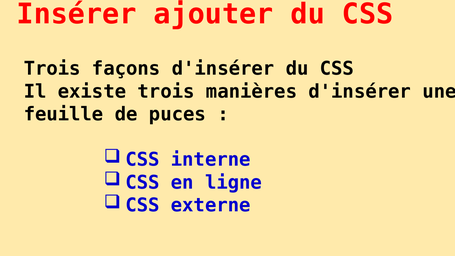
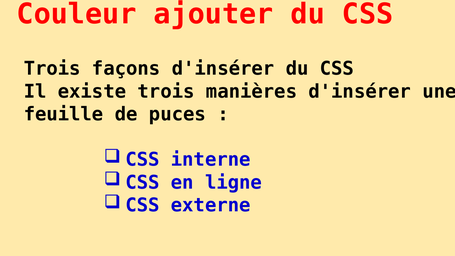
Insérer: Insérer -> Couleur (77, 14)
